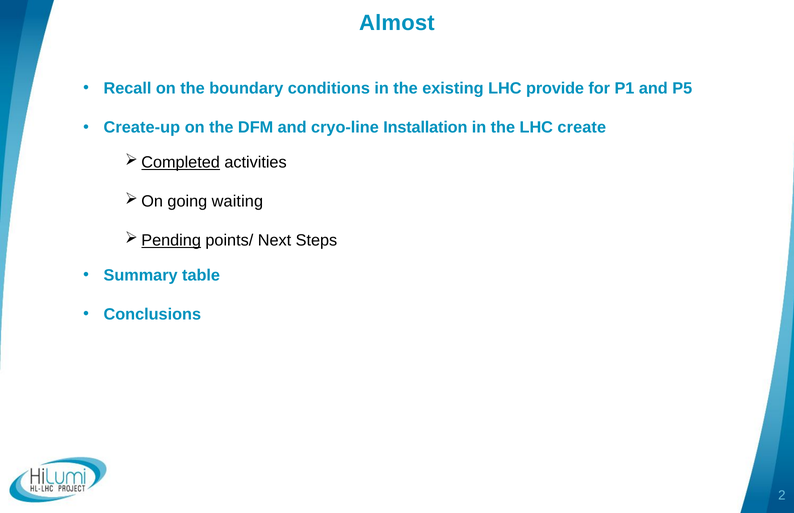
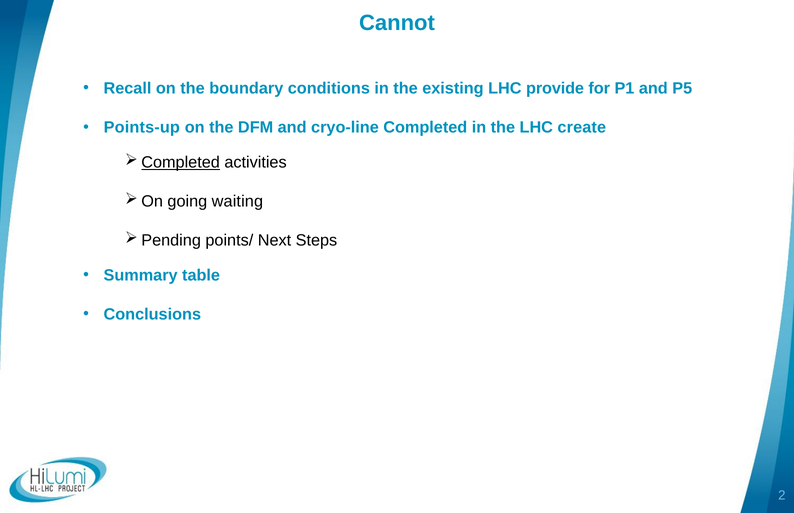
Almost: Almost -> Cannot (397, 23)
Create-up: Create-up -> Points-up (142, 127)
cryo-line Installation: Installation -> Completed (425, 127)
Pending underline: present -> none (171, 240)
